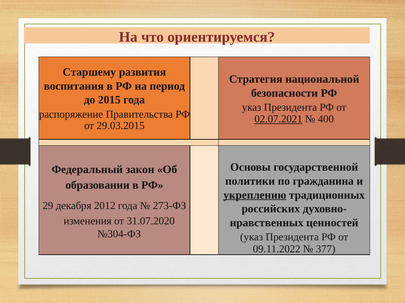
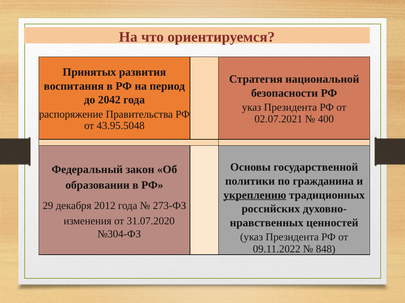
Старшему: Старшему -> Принятых (89, 72)
2015: 2015 -> 2042 (109, 100)
02.07.2021 underline: present -> none (278, 119)
29.03.2015: 29.03.2015 -> 43.95.5048 (121, 126)
377: 377 -> 848 (326, 249)
